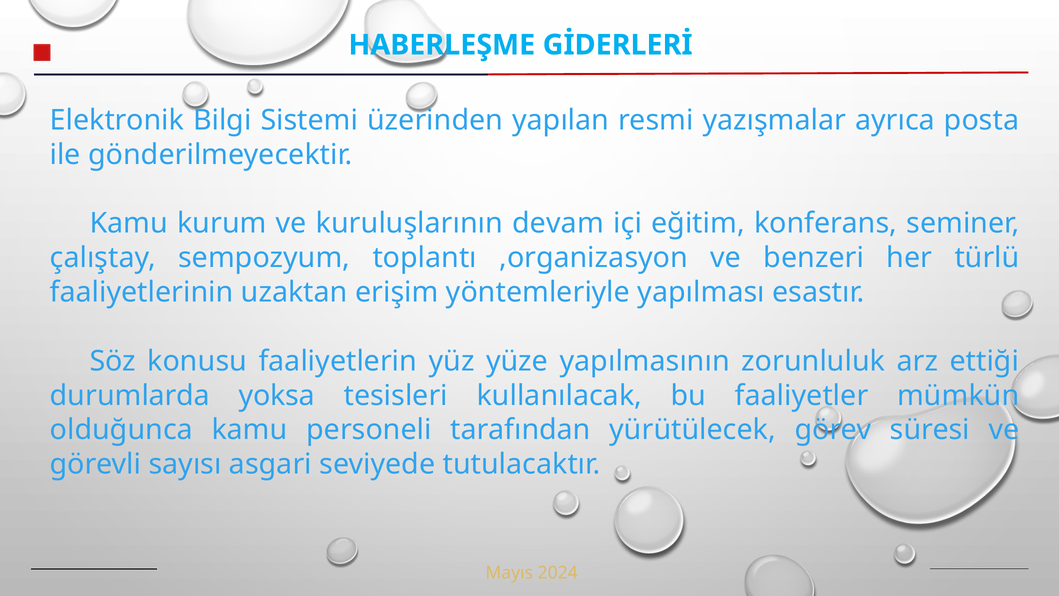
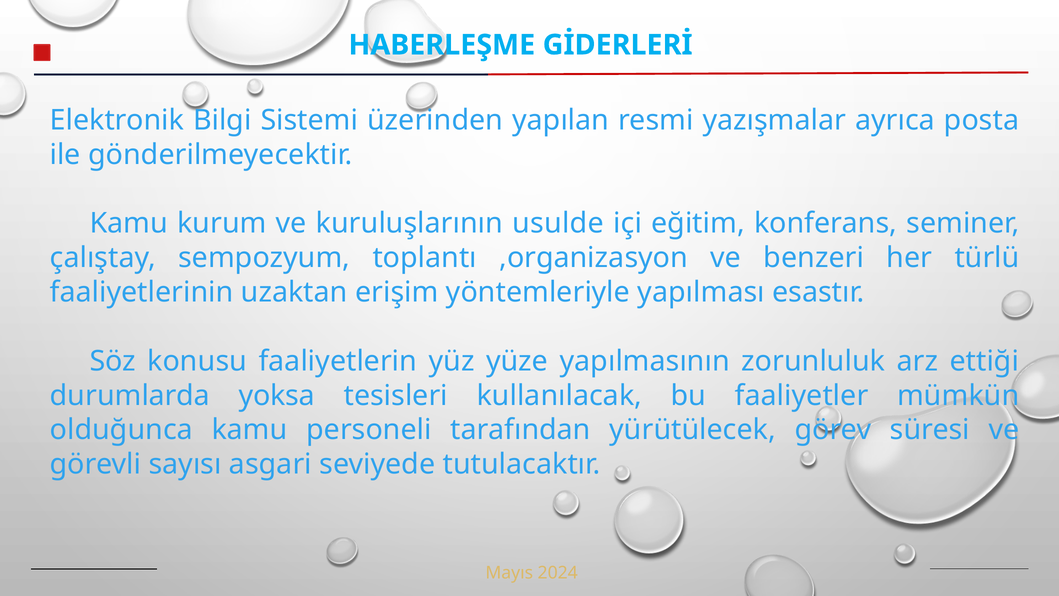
devam: devam -> usulde (558, 223)
